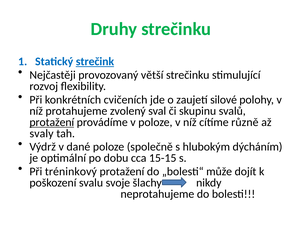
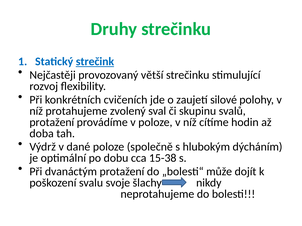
protažení underline: present -> none (52, 122)
různě: různě -> hodin (245, 122)
svaly: svaly -> doba (42, 134)
15-15: 15-15 -> 15-38 (163, 158)
tréninkový: tréninkový -> dvanáctým (71, 172)
